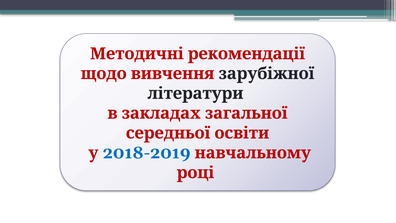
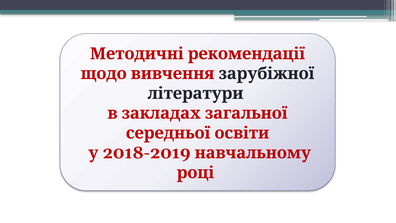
2018-2019 colour: blue -> red (147, 153)
